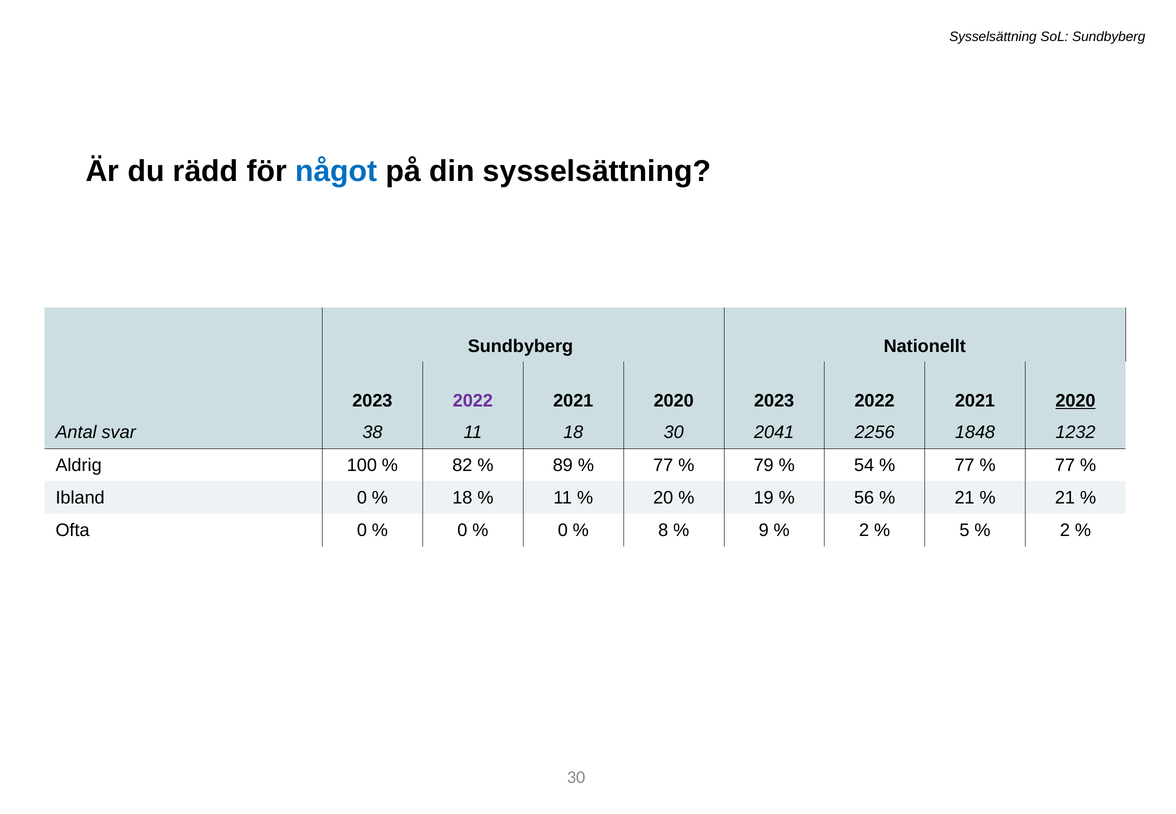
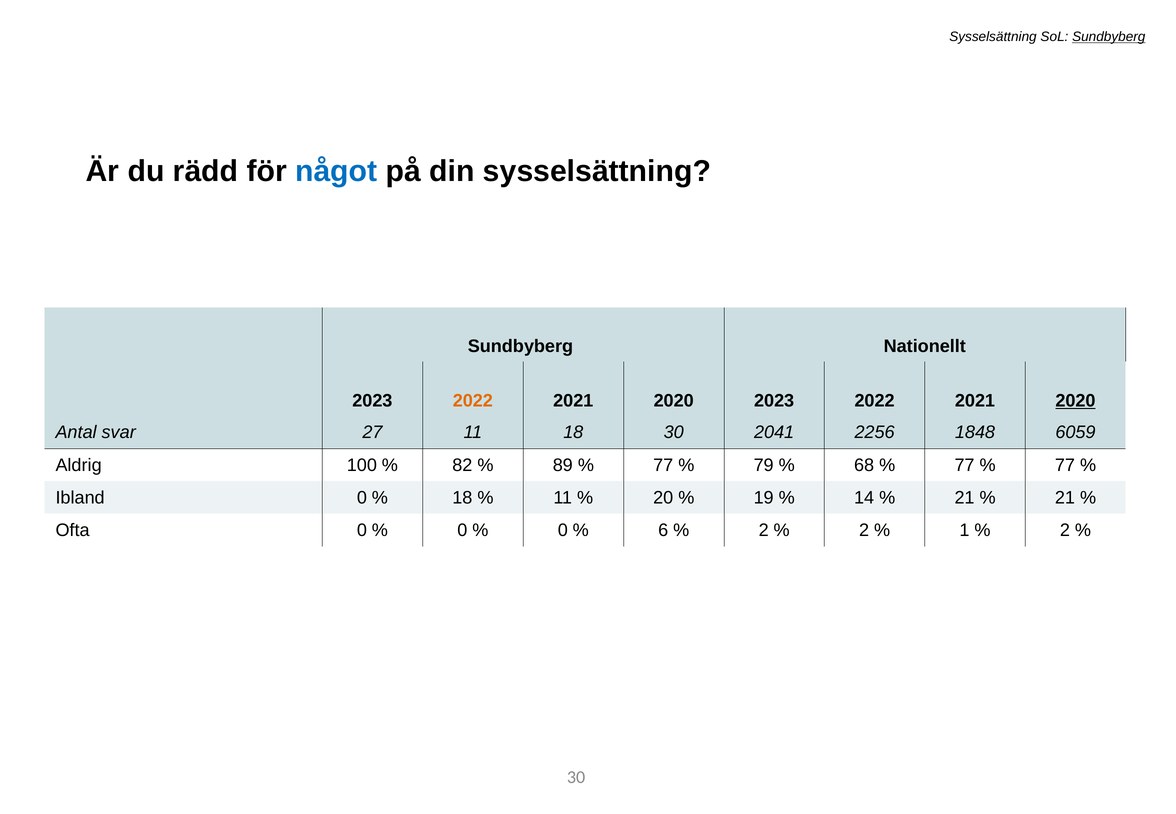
Sundbyberg underline: none -> present (1109, 37)
2022 colour: purple -> orange (473, 401)
38: 38 -> 27 (372, 433)
1232: 1232 -> 6059 (1075, 433)
54: 54 -> 68 (864, 465)
56: 56 -> 14 (864, 498)
8: 8 -> 6 (663, 530)
9: 9 -> 2 (764, 530)
5: 5 -> 1 (965, 530)
